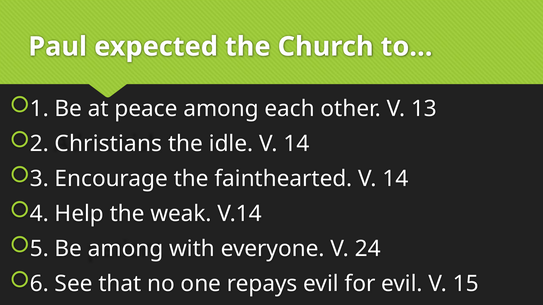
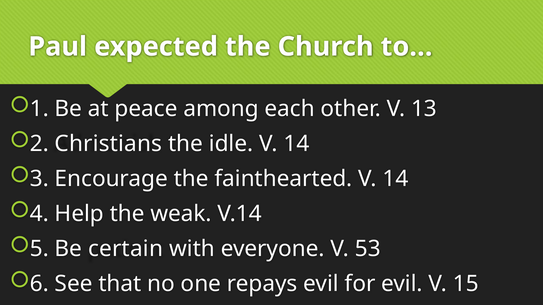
Be among: among -> certain (126, 249)
24: 24 -> 53 (368, 249)
